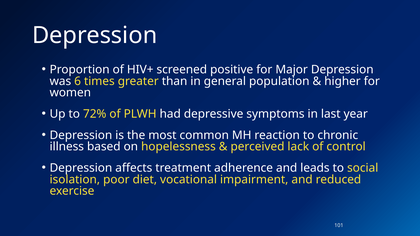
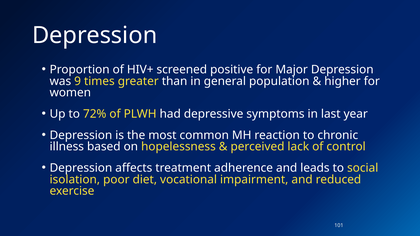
6: 6 -> 9 (78, 81)
